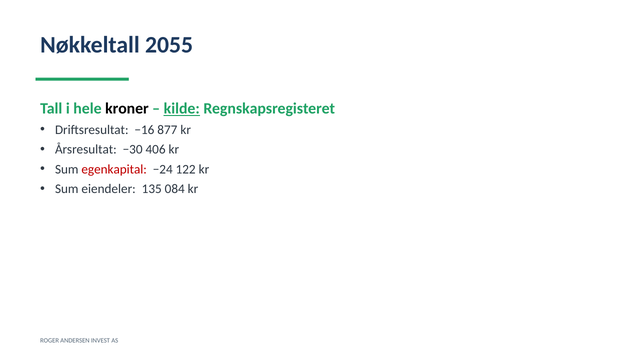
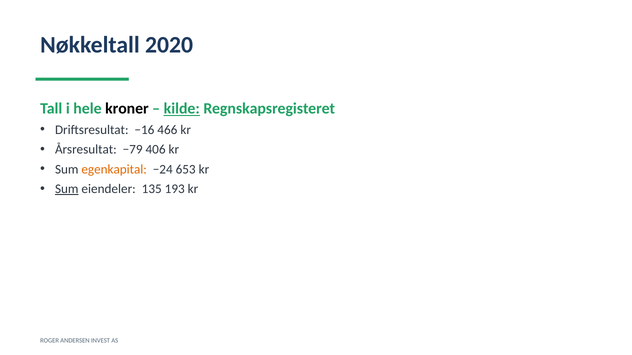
2055: 2055 -> 2020 (169, 45)
877: 877 -> 466 (167, 130)
−30: −30 -> −79 (133, 150)
egenkapital colour: red -> orange (114, 169)
122: 122 -> 653 (186, 169)
Sum underline: none -> present (67, 189)
084: 084 -> 193 (175, 189)
